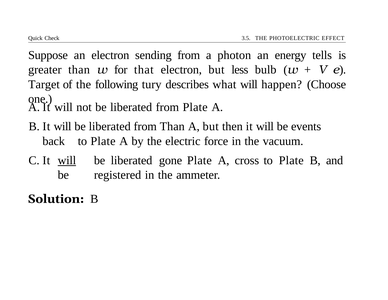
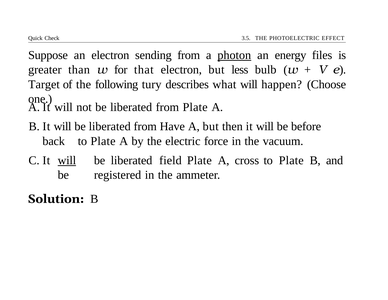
photon underline: none -> present (234, 55)
tells: tells -> files (322, 55)
from Than: Than -> Have (172, 126)
events: events -> before (306, 126)
gone: gone -> field (170, 160)
